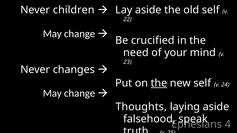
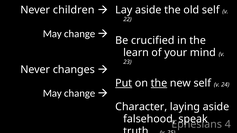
need: need -> learn (136, 53)
Put underline: none -> present (124, 83)
Thoughts: Thoughts -> Character (141, 107)
